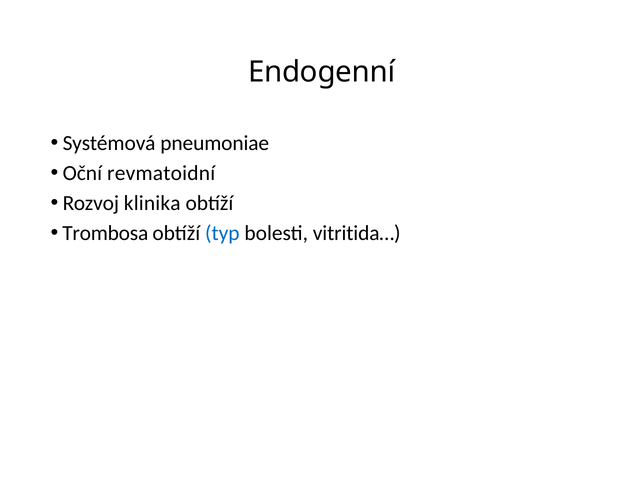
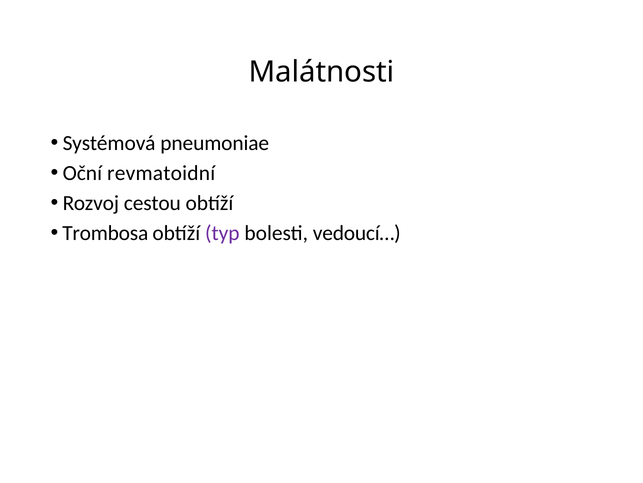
Endogenní: Endogenní -> Malátnosti (322, 72)
klinika: klinika -> cestou (152, 203)
typ colour: blue -> purple (222, 233)
vitritida…: vitritida… -> vedoucí… (357, 233)
